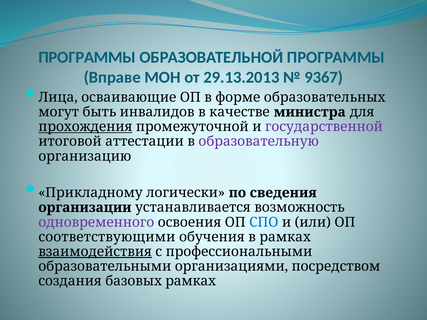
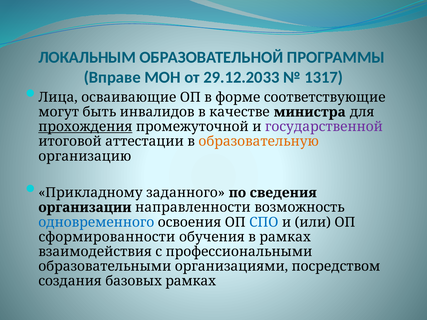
ПРОГРАММЫ: ПРОГРАММЫ -> ЛОКАЛЬНЫМ (87, 57)
29.13.2013: 29.13.2013 -> 29.12.2033 (242, 77)
9367: 9367 -> 1317 (324, 77)
образовательных: образовательных -> соответствующие (325, 97)
образовательную colour: purple -> orange (259, 142)
логически: логически -> заданного (186, 193)
устанавливается: устанавливается -> направленности (193, 208)
одновременного colour: purple -> blue (96, 222)
соответствующими: соответствующими -> сформированности (107, 237)
взаимодействия underline: present -> none (95, 252)
